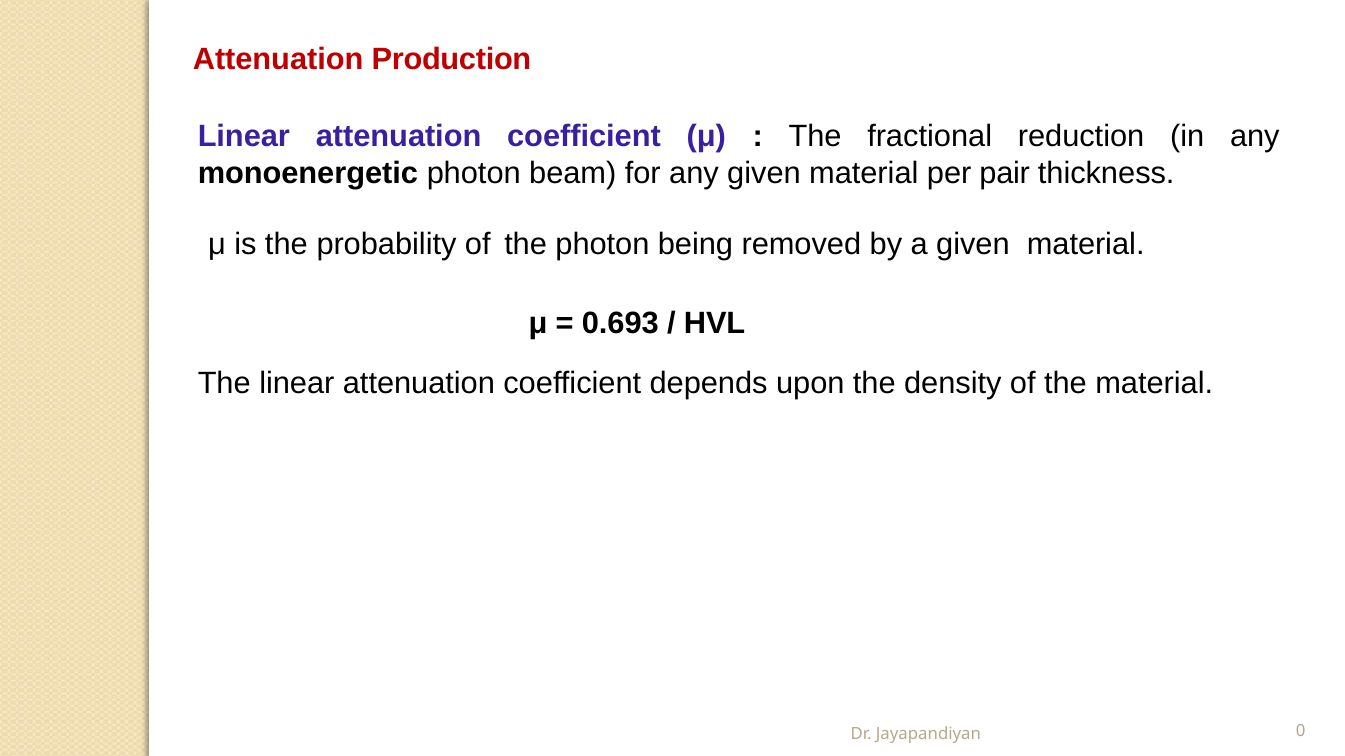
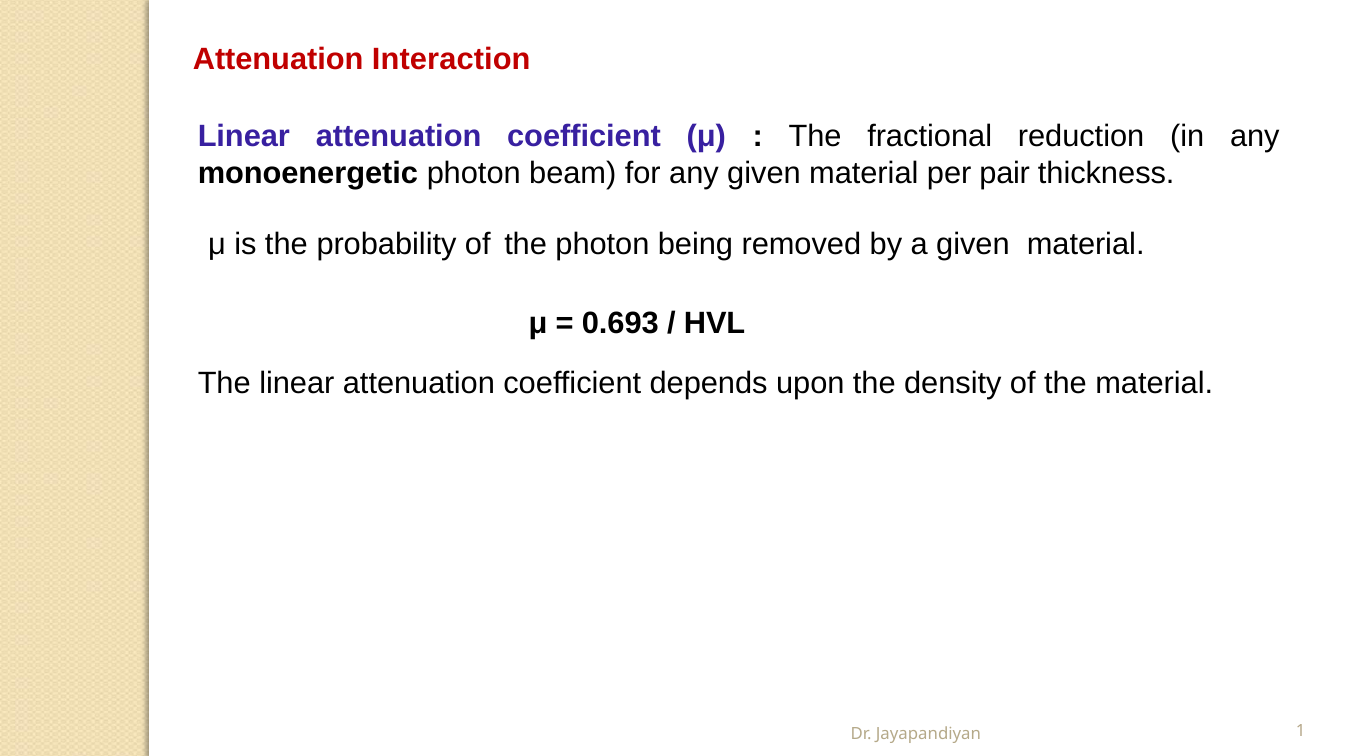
Production: Production -> Interaction (451, 59)
0: 0 -> 1 (1301, 731)
